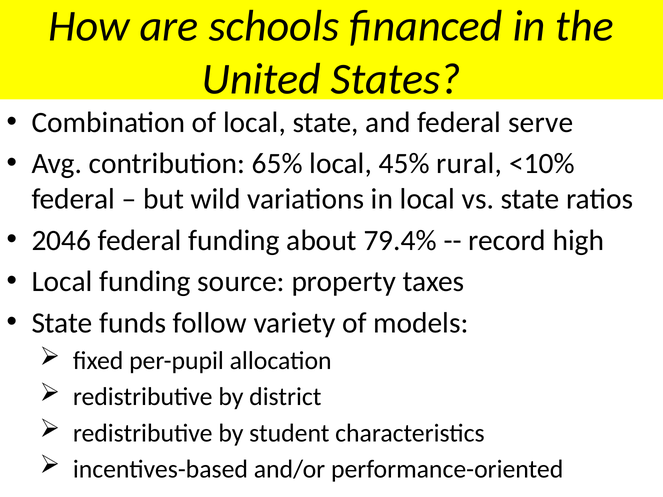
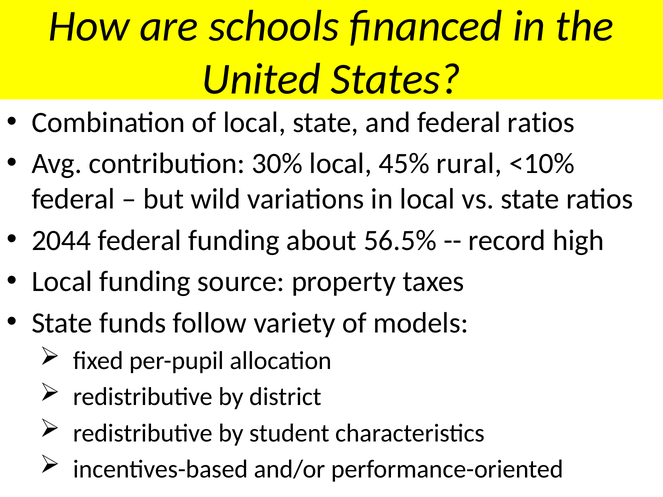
federal serve: serve -> ratios (541, 123)
65%: 65% -> 30% (277, 164)
2046: 2046 -> 2044 (61, 240)
79.4%: 79.4% -> 56.5% (400, 240)
